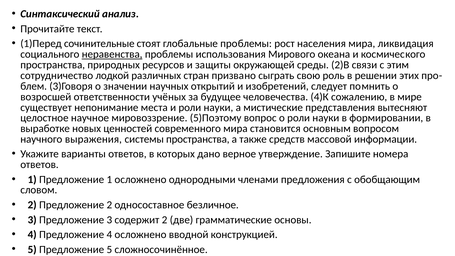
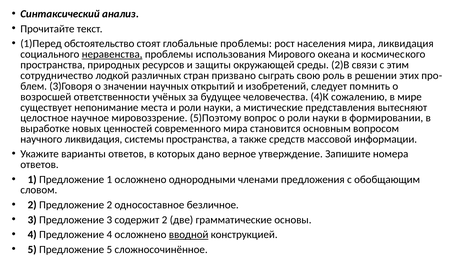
сочинительные: сочинительные -> обстоятельство (99, 44)
научного выражения: выражения -> ликвидация (94, 139)
вводной underline: none -> present (189, 235)
